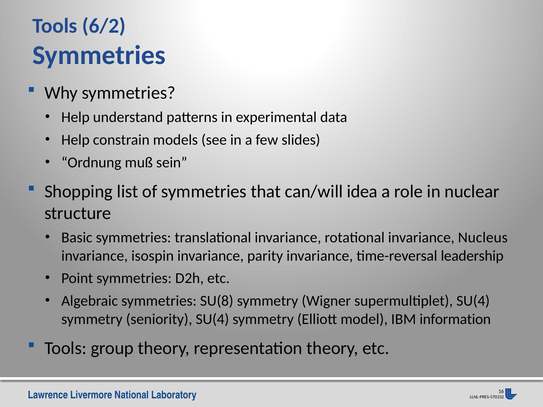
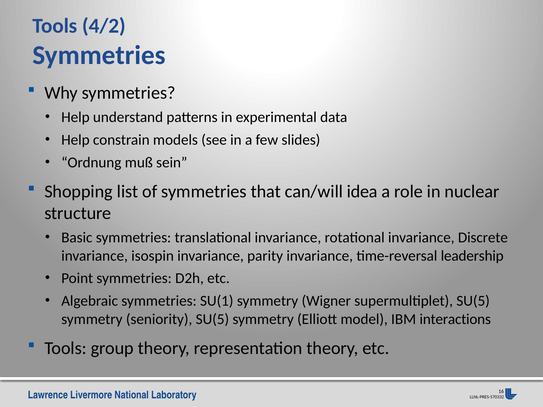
6/2: 6/2 -> 4/2 (104, 26)
Nucleus: Nucleus -> Discrete (483, 238)
SU(8: SU(8 -> SU(1 (217, 301)
supermultiplet SU(4: SU(4 -> SU(5 (473, 301)
seniority SU(4: SU(4 -> SU(5 (212, 319)
information: information -> interactions (455, 319)
